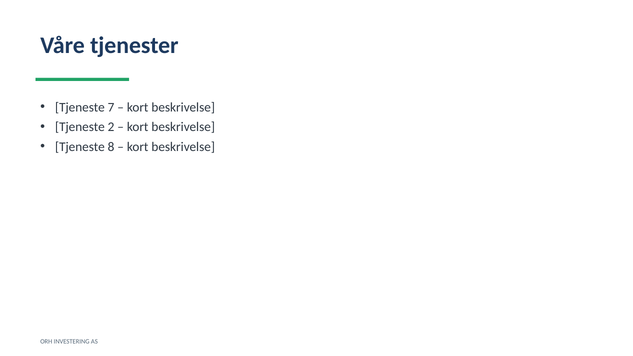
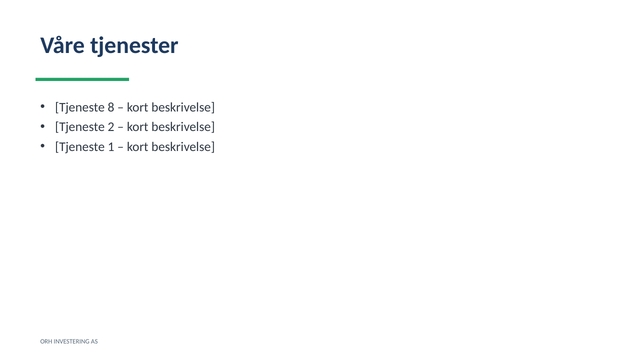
7: 7 -> 8 (111, 107)
8: 8 -> 1 (111, 147)
